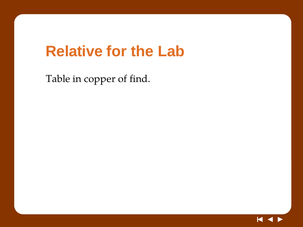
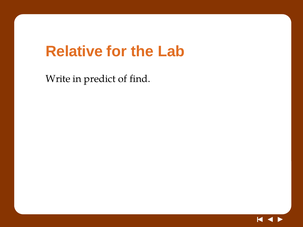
Table: Table -> Write (58, 79)
copper: copper -> predict (100, 79)
